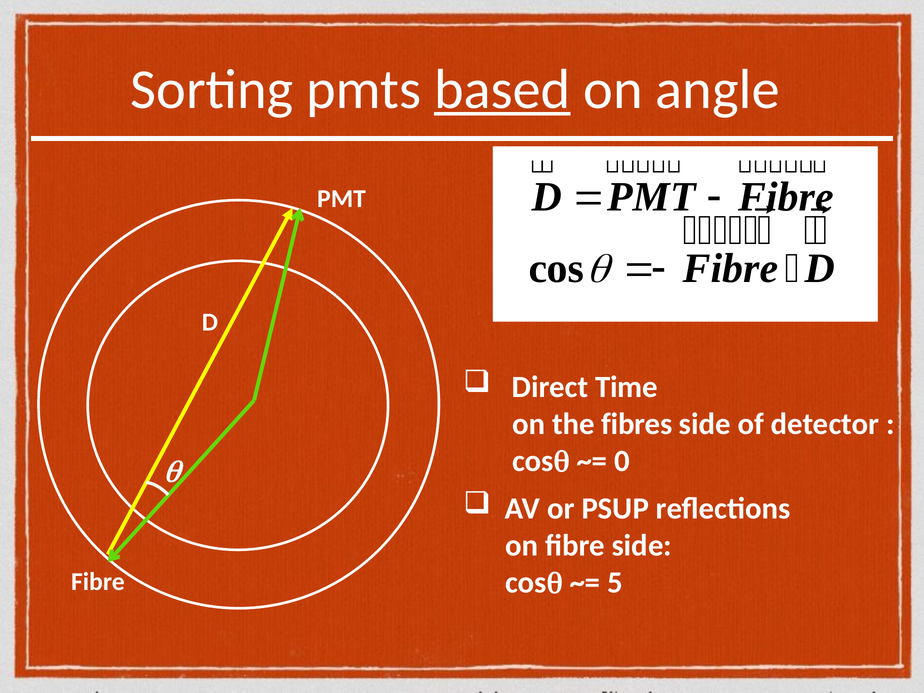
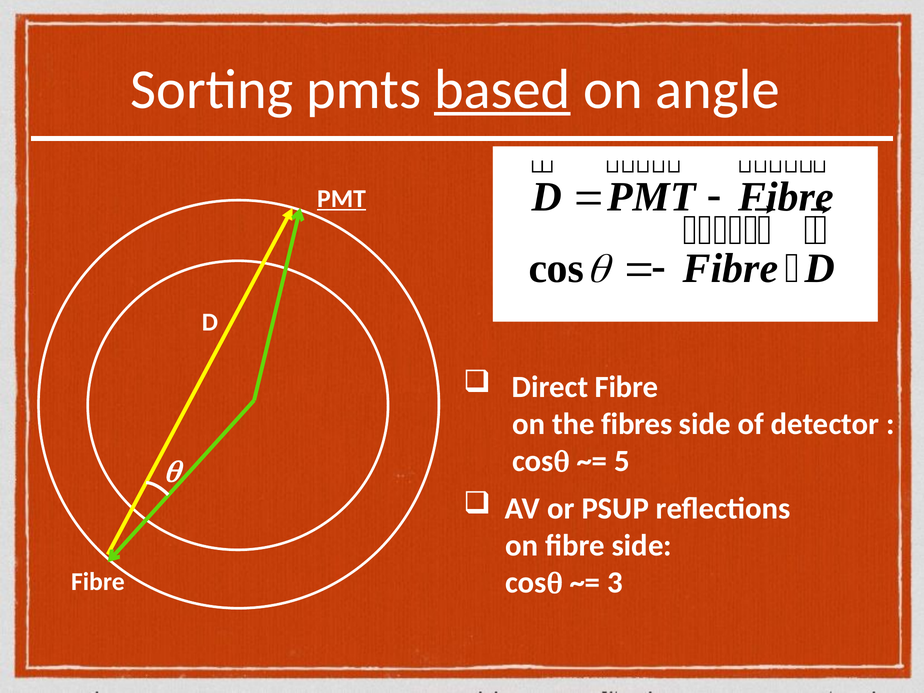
PMT underline: none -> present (342, 199)
Direct Time: Time -> Fibre (626, 387)
0: 0 -> 5 (622, 461)
5: 5 -> 3 (615, 583)
